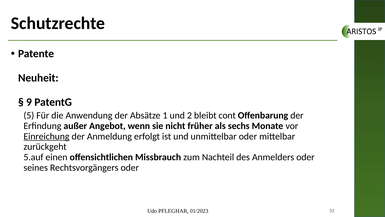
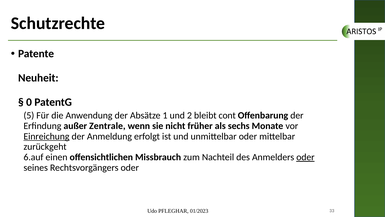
9: 9 -> 0 (29, 102)
Angebot: Angebot -> Zentrale (107, 126)
5.auf: 5.auf -> 6.auf (33, 157)
oder underline: none -> present (305, 157)
